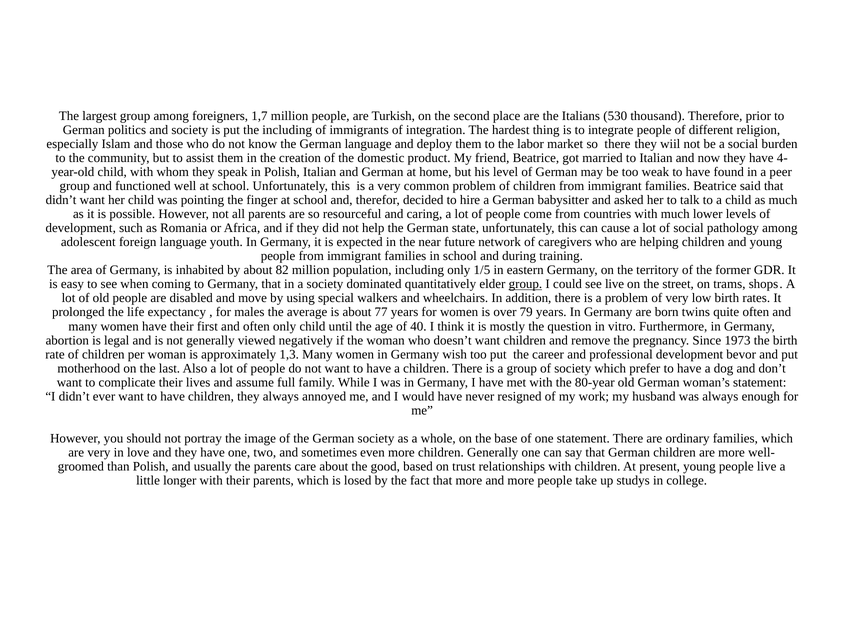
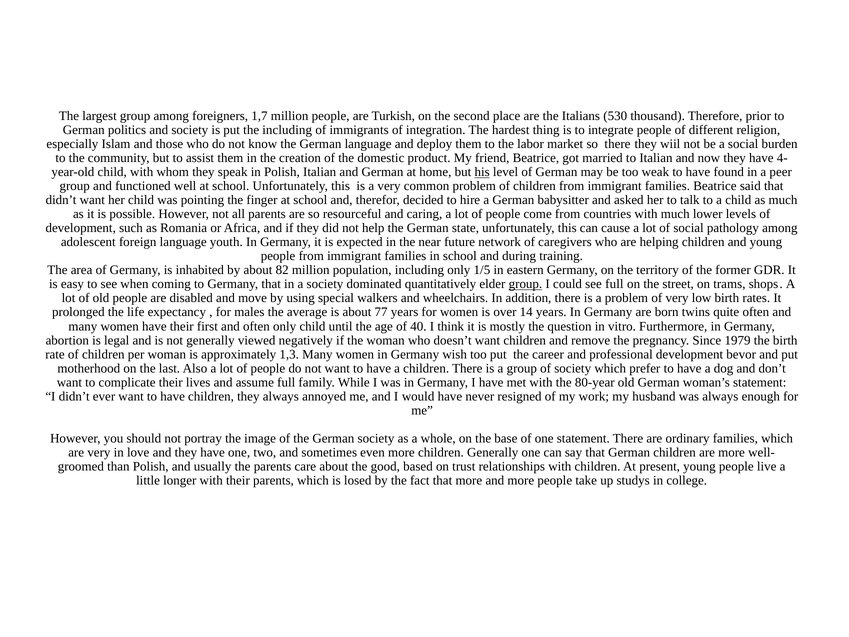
his underline: none -> present (482, 172)
see live: live -> full (614, 284)
79: 79 -> 14 (526, 312)
1973: 1973 -> 1979 (738, 340)
